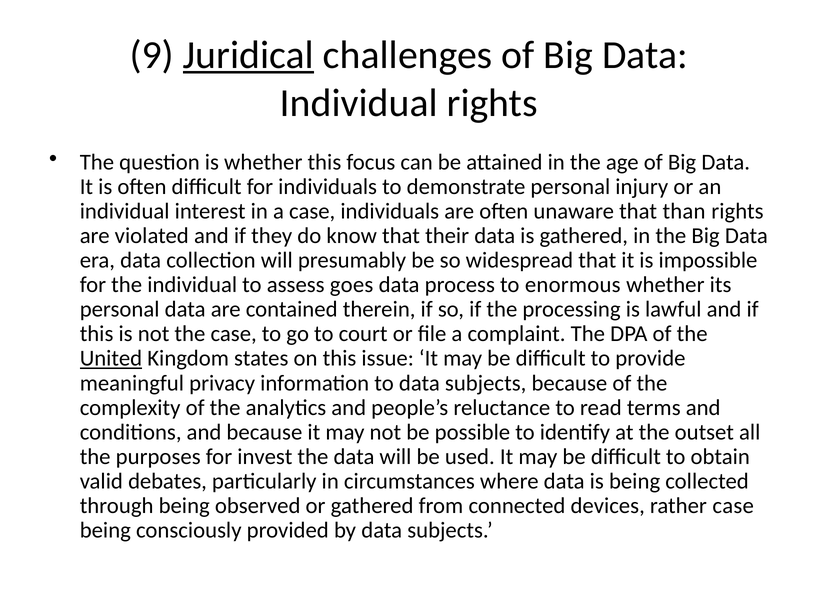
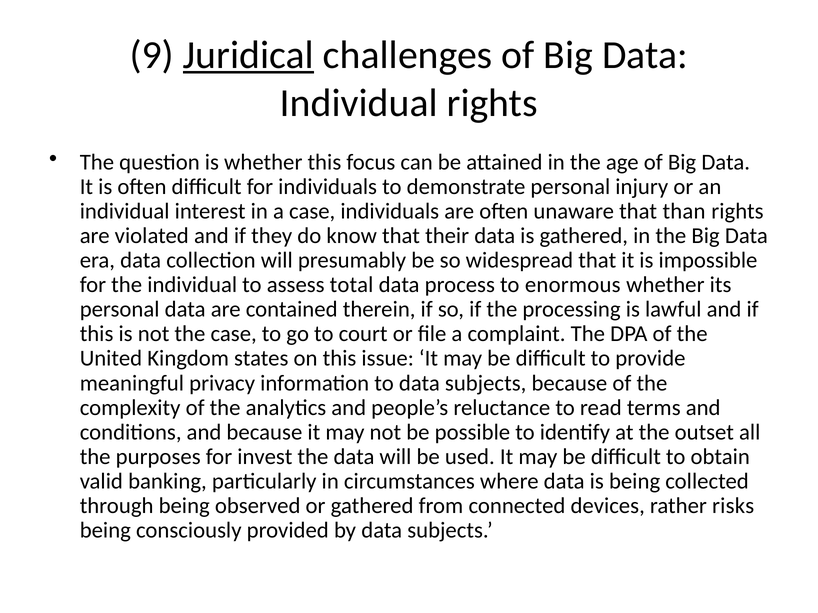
goes: goes -> total (352, 285)
United underline: present -> none (111, 359)
debates: debates -> banking (167, 481)
rather case: case -> risks (733, 506)
